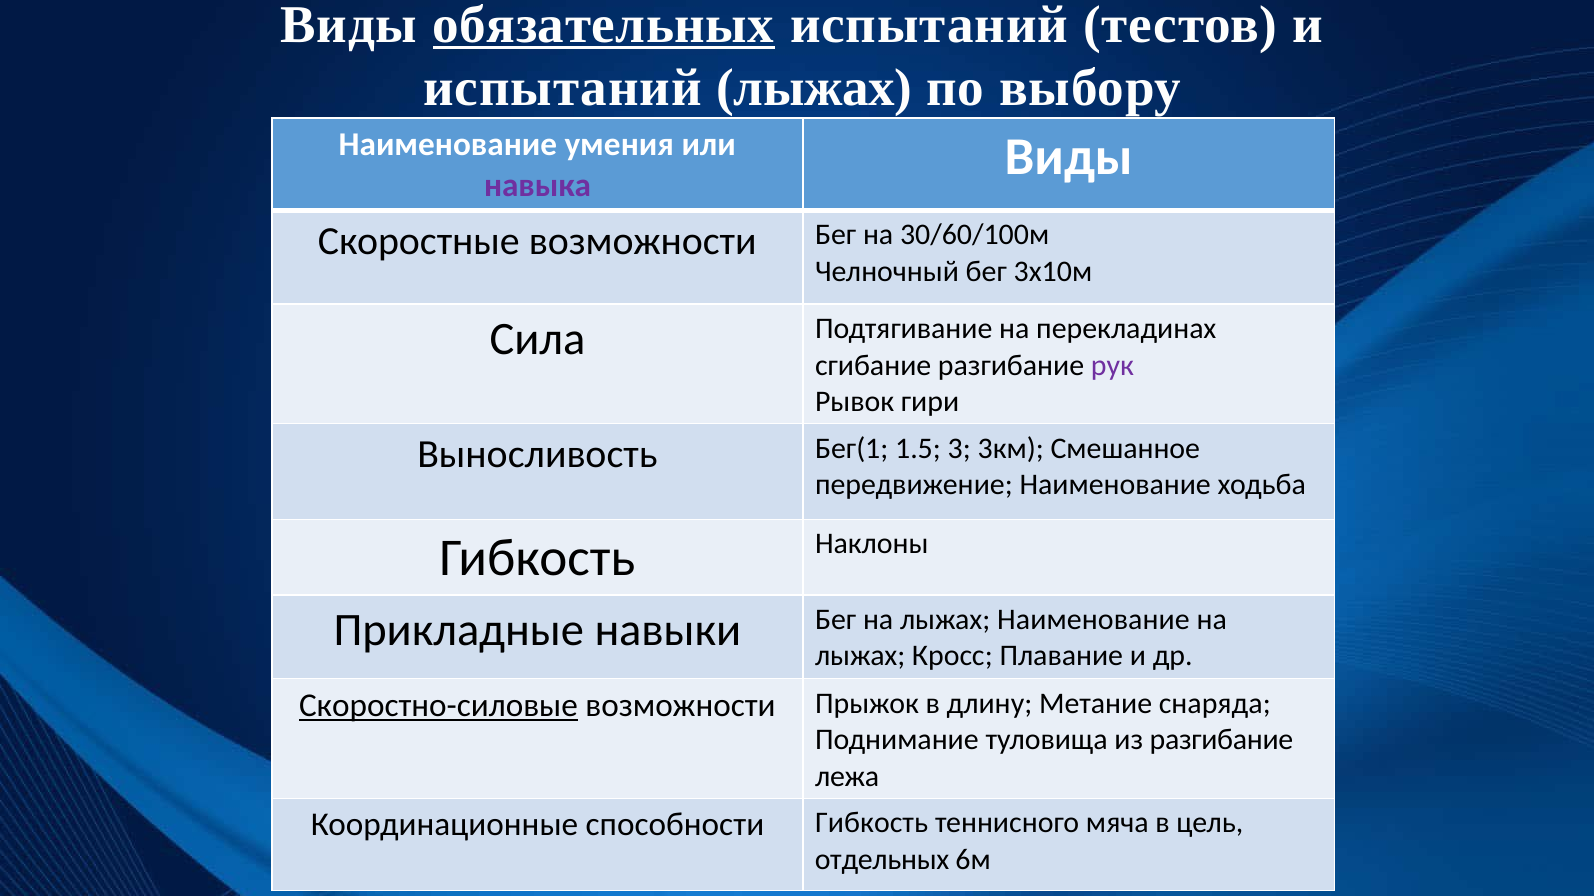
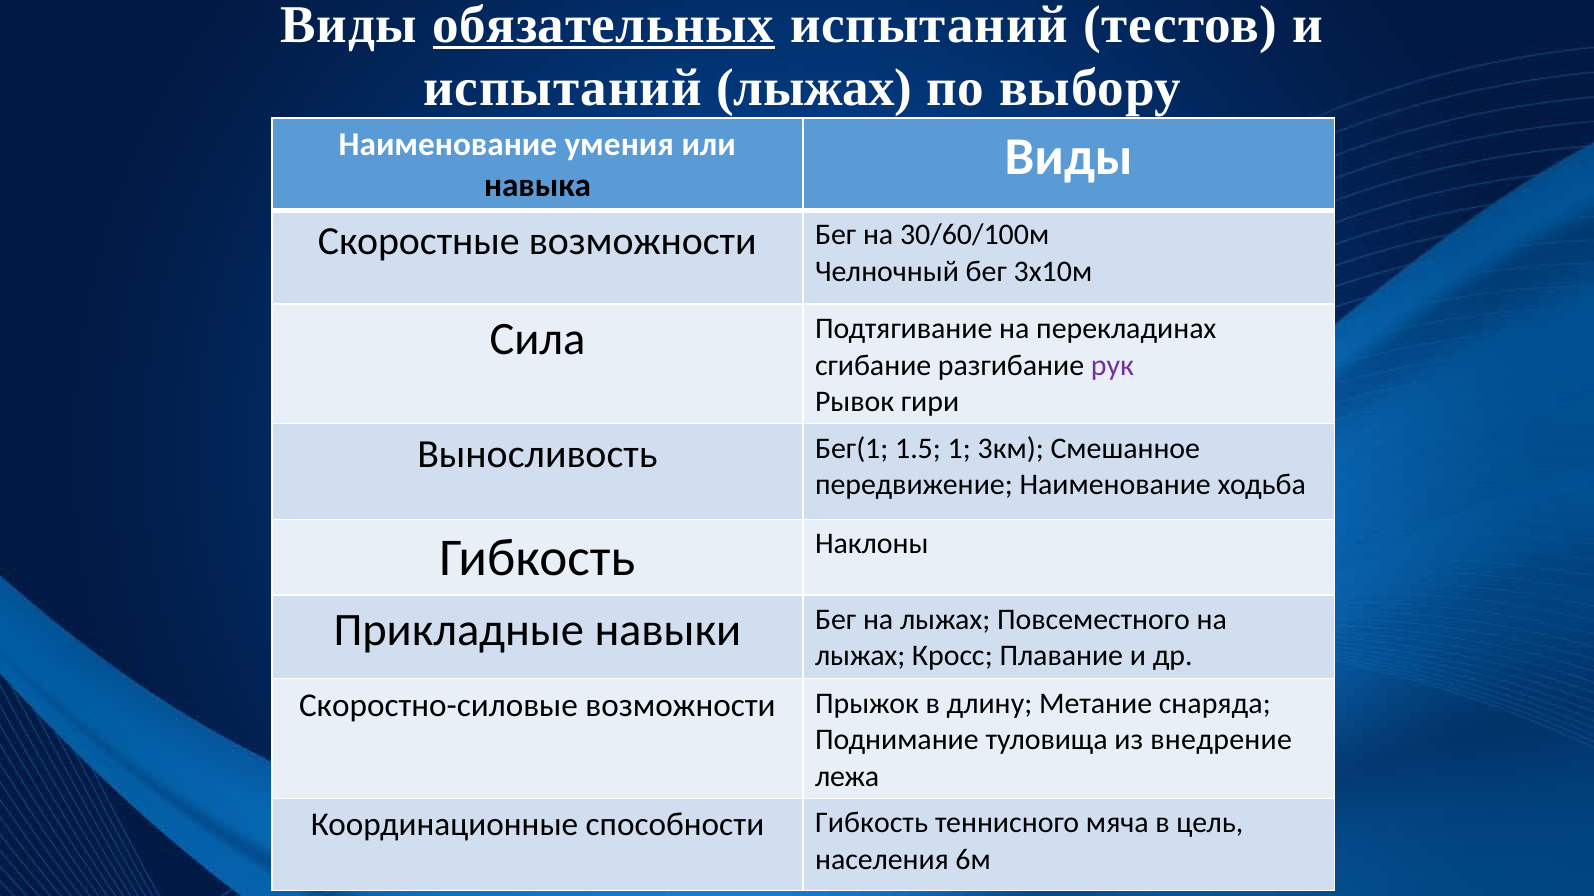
навыка colour: purple -> black (538, 185)
3: 3 -> 1 (959, 449)
лыжах Наименование: Наименование -> Повсеместного (1094, 620)
Скоростно-силовые underline: present -> none (438, 706)
из разгибание: разгибание -> внедрение (1221, 740)
отдельных: отдельных -> населения (882, 860)
